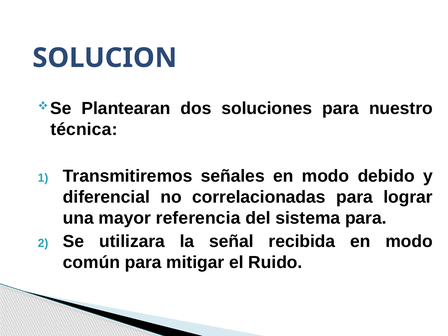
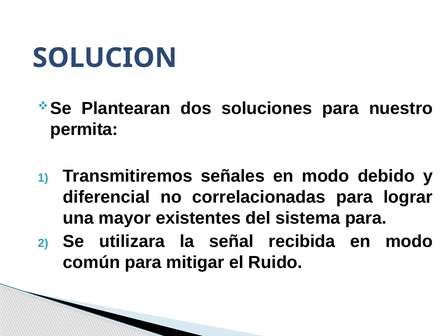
técnica: técnica -> permita (84, 129)
referencia: referencia -> existentes (198, 218)
